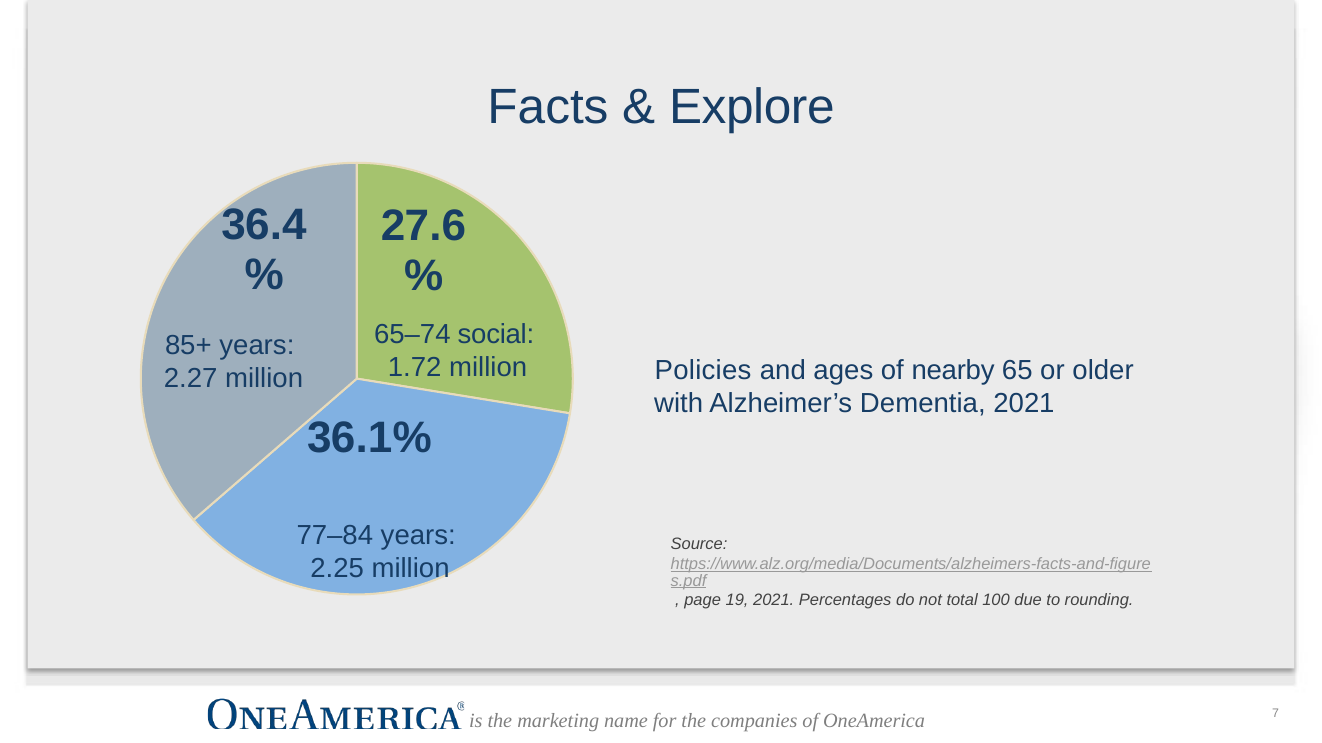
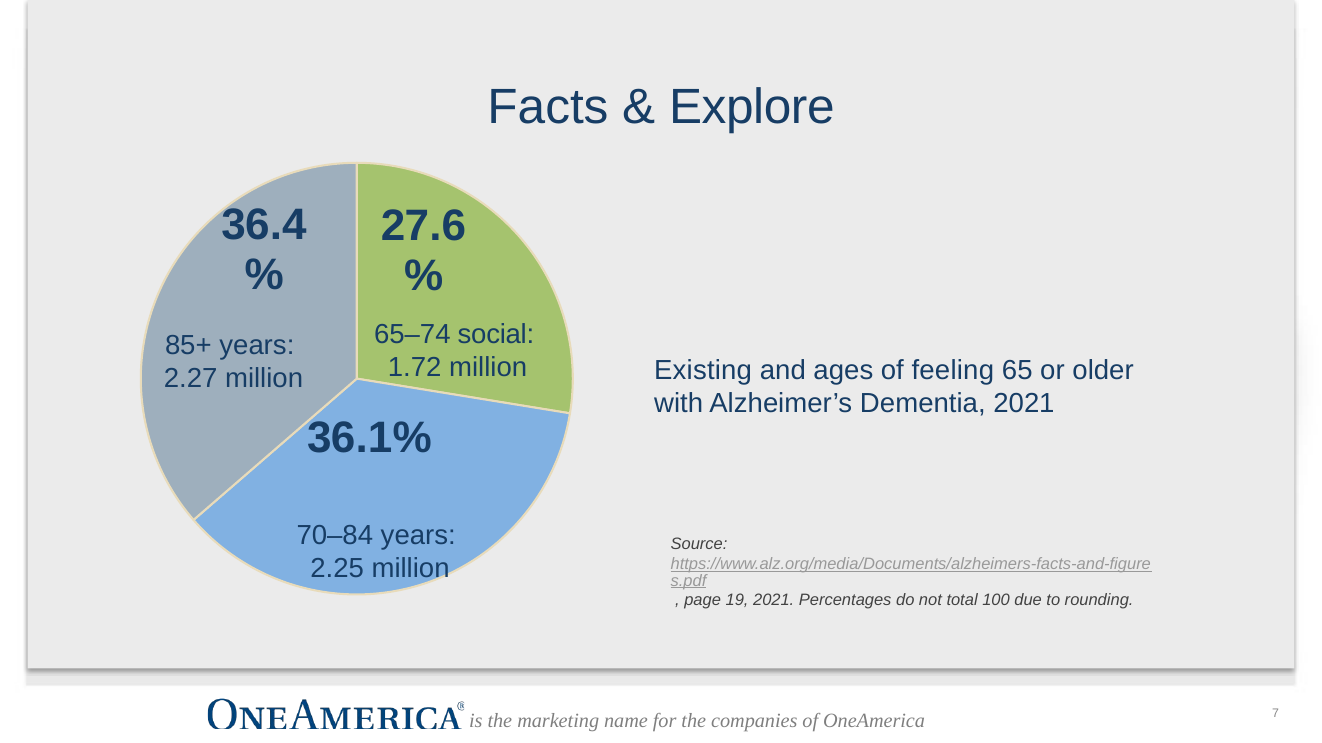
Policies: Policies -> Existing (703, 370)
nearby: nearby -> feeling (953, 370)
77–84: 77–84 -> 70–84 (335, 536)
